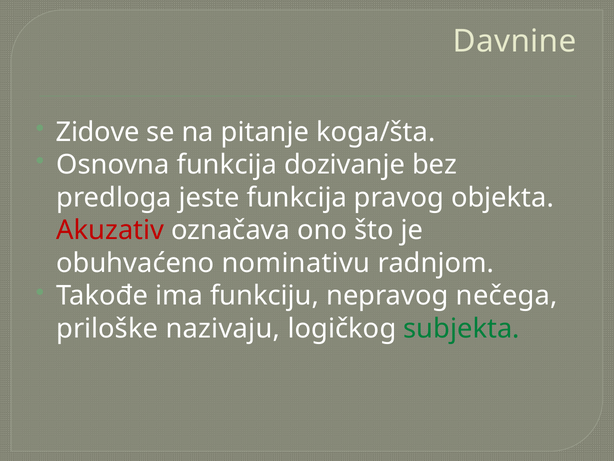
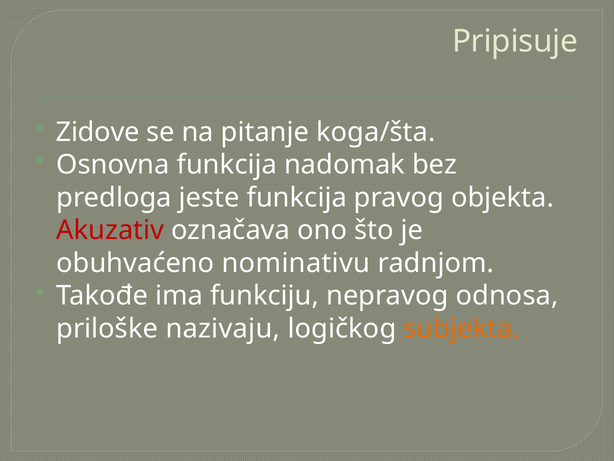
Davnine: Davnine -> Pripisuje (515, 41)
dozivanje: dozivanje -> nadomak (344, 165)
nečega: nečega -> odnosa (507, 296)
subjekta colour: green -> orange (462, 328)
